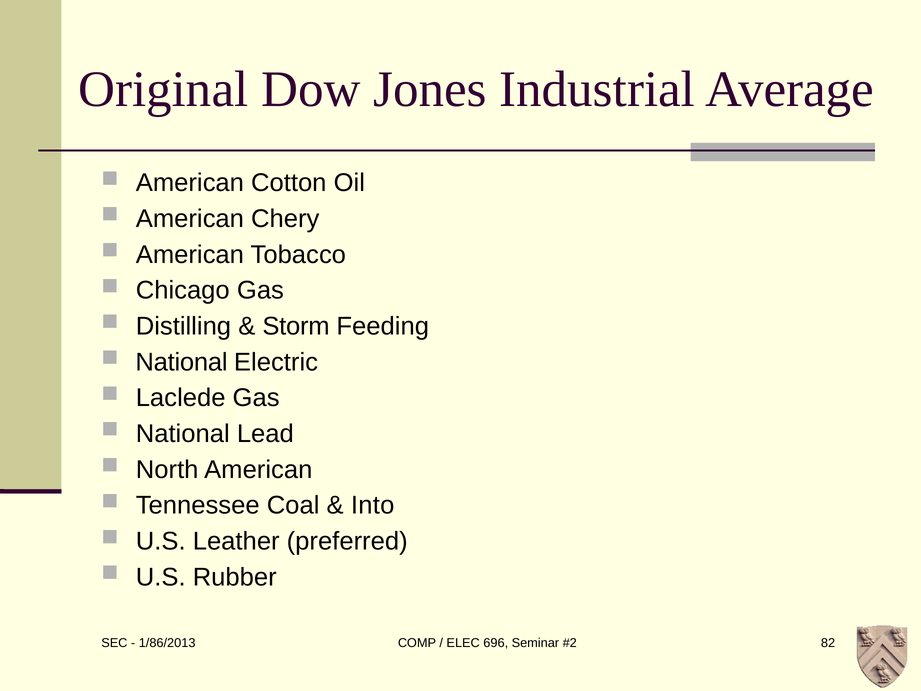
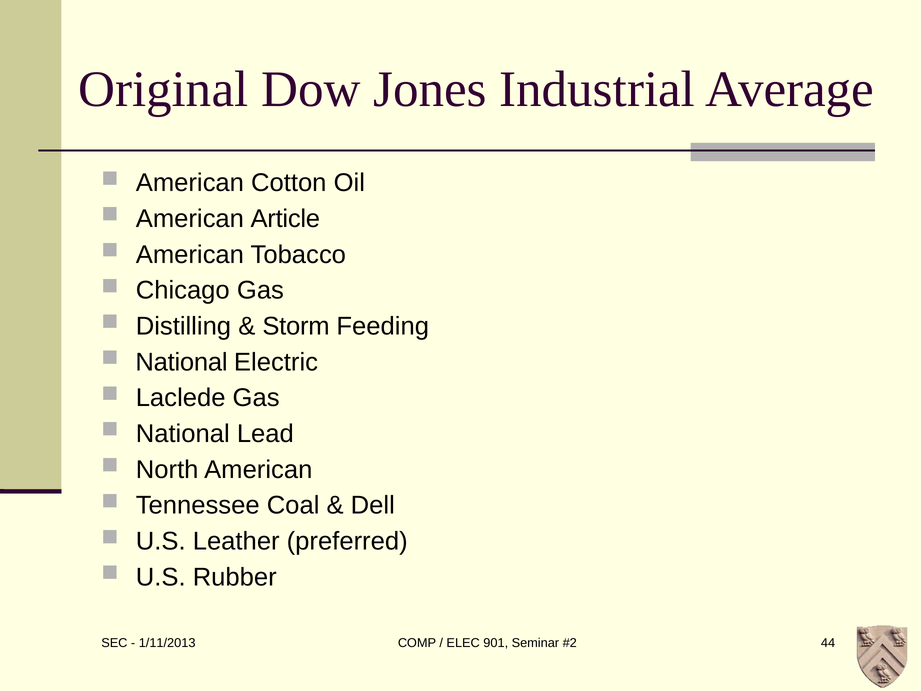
Chery: Chery -> Article (285, 219)
Into: Into -> Dell (373, 505)
1/86/2013: 1/86/2013 -> 1/11/2013 (167, 643)
696: 696 -> 901 (496, 643)
82: 82 -> 44 (828, 643)
